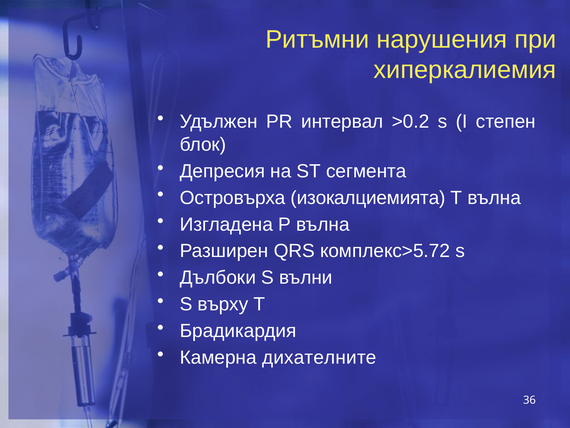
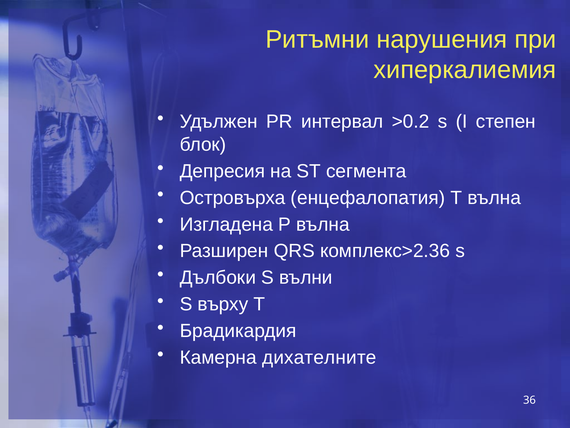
изокалциемията: изокалциемията -> енцефалопатия (368, 198)
комплекс>5.72: комплекс>5.72 -> комплекс>2.36 (385, 251)
